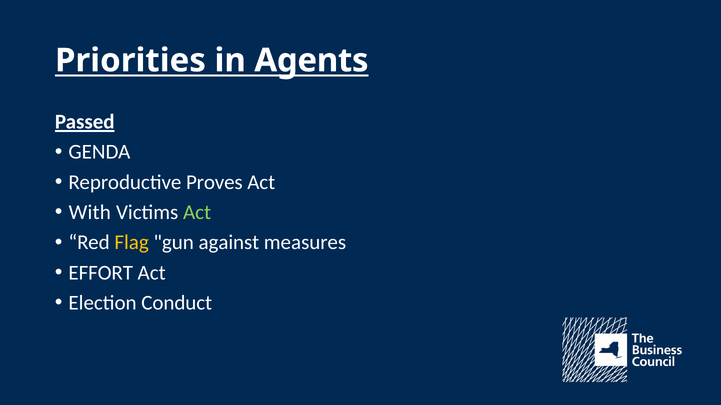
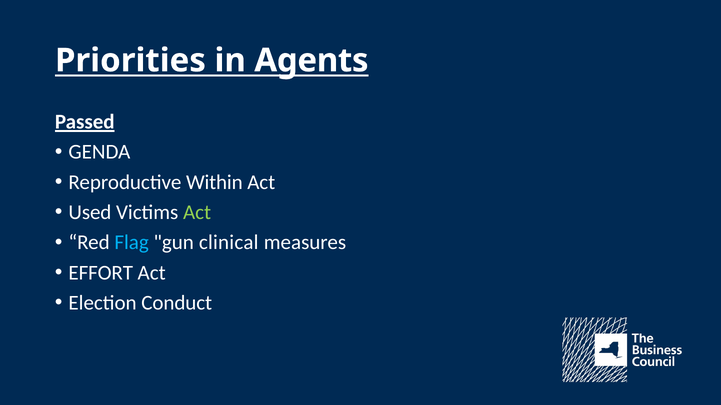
Proves: Proves -> Within (214, 182)
With: With -> Used (90, 213)
Flag colour: yellow -> light blue (132, 243)
against: against -> clinical (229, 243)
